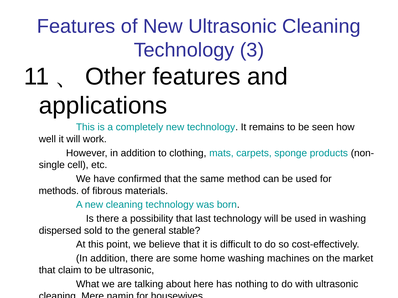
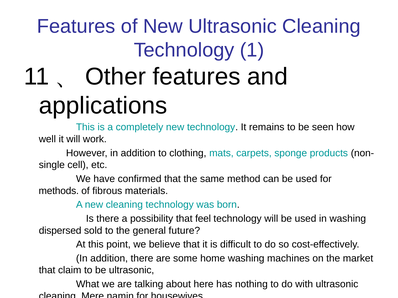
3: 3 -> 1 (252, 50)
last: last -> feel (203, 219)
stable: stable -> future (184, 231)
